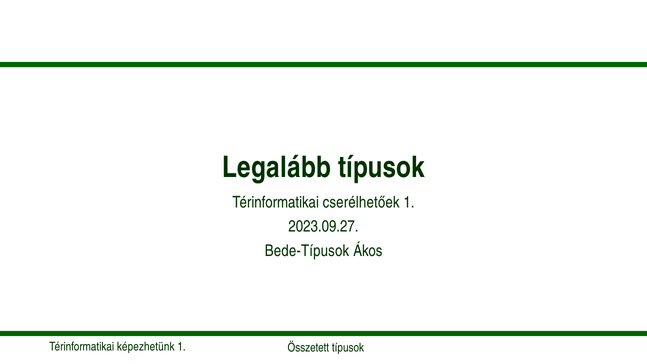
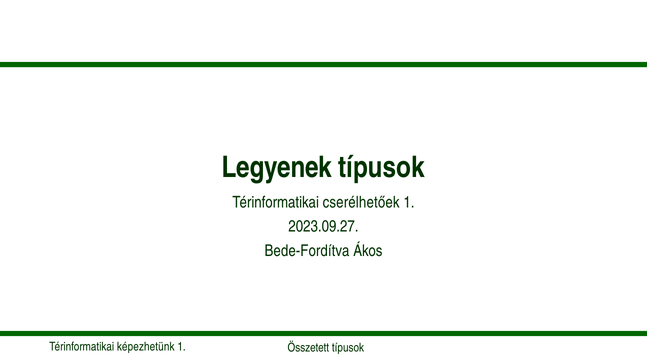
Legalább: Legalább -> Legyenek (277, 168)
Bede-Típusok: Bede-Típusok -> Bede-Fordítva (307, 251)
